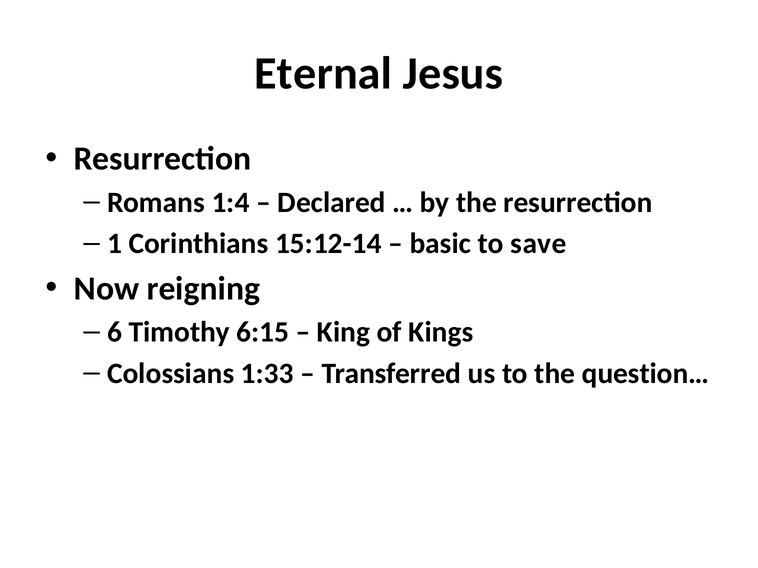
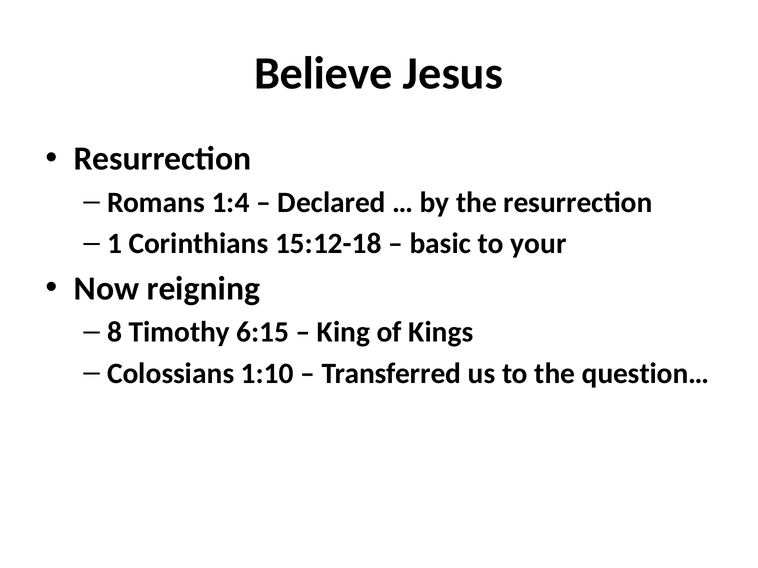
Eternal: Eternal -> Believe (324, 73)
15:12-14: 15:12-14 -> 15:12-18 (328, 244)
save: save -> your (539, 244)
6: 6 -> 8 (115, 332)
1:33: 1:33 -> 1:10 (267, 374)
